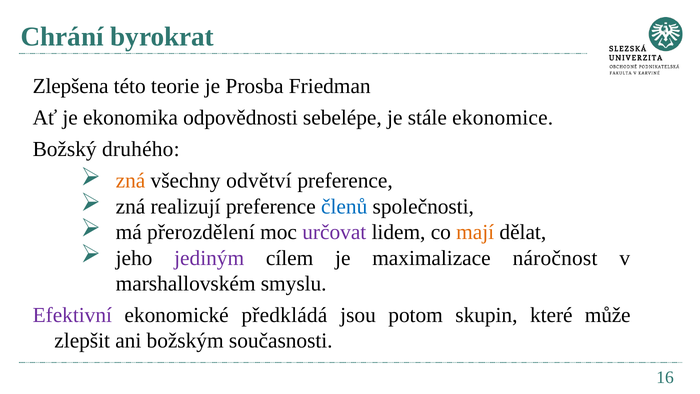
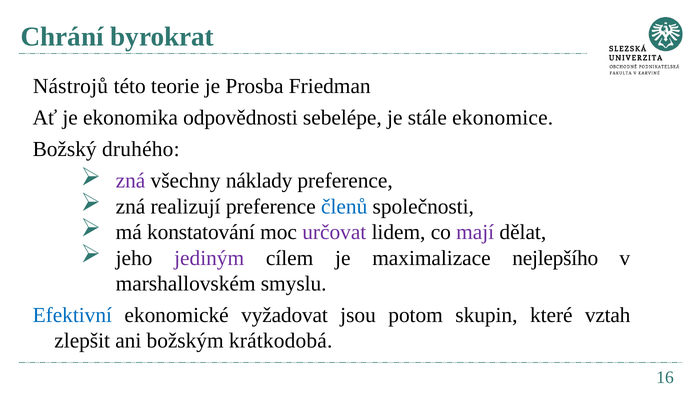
Zlepšena: Zlepšena -> Nástrojů (70, 86)
zná colour: orange -> purple (131, 181)
odvětví: odvětví -> náklady (259, 181)
přerozdělení: přerozdělení -> konstatování (201, 232)
mají colour: orange -> purple (475, 232)
náročnost: náročnost -> nejlepšího (555, 258)
Efektivní colour: purple -> blue (72, 315)
předkládá: předkládá -> vyžadovat (285, 315)
může: může -> vztah (608, 315)
současnosti: současnosti -> krátkodobá (281, 341)
